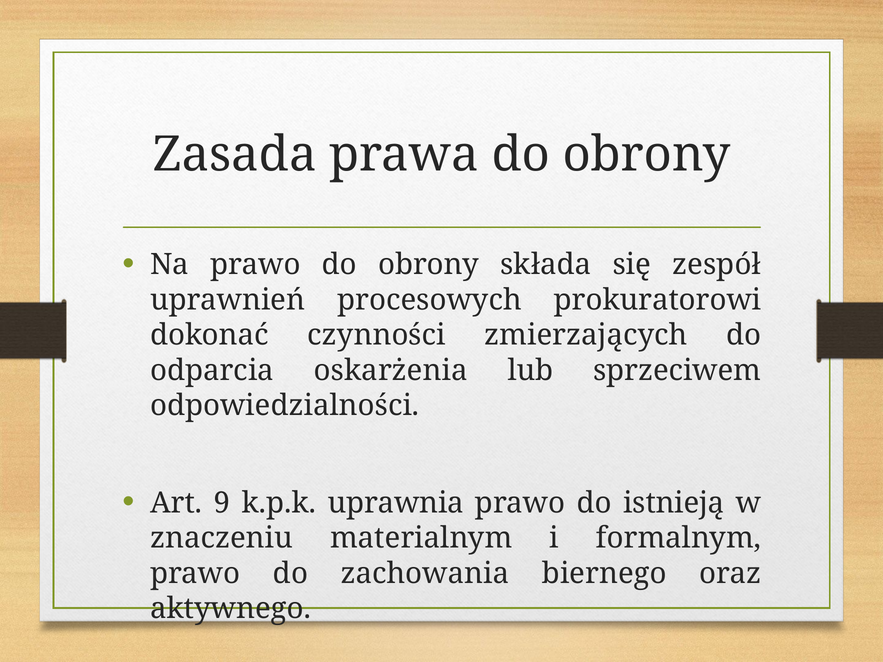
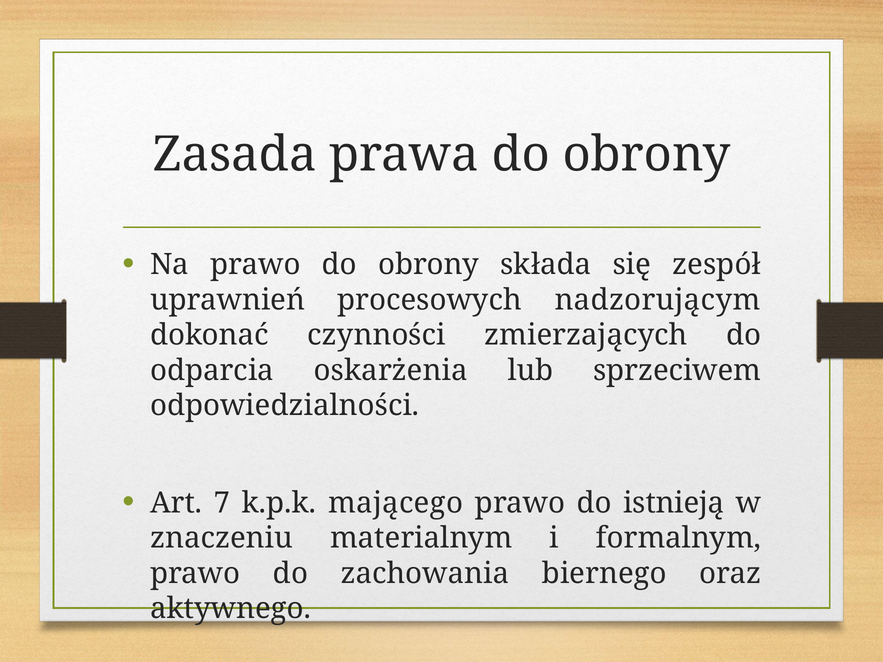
prokuratorowi: prokuratorowi -> nadzorującym (657, 300)
9: 9 -> 7 (222, 503)
uprawnia: uprawnia -> mającego (396, 503)
